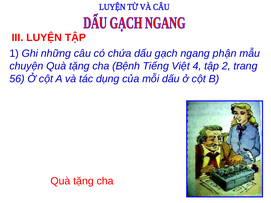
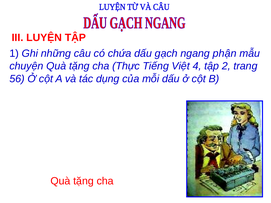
Bệnh: Bệnh -> Thực (126, 66)
